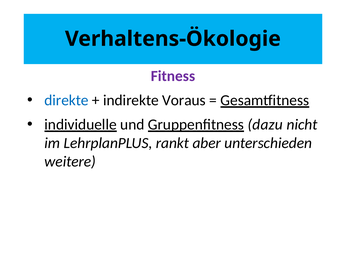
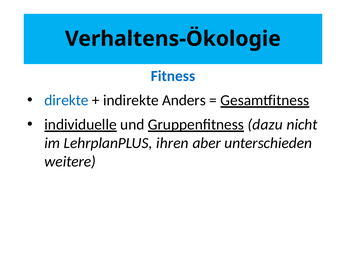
Fitness colour: purple -> blue (173, 76)
Voraus: Voraus -> Anders (184, 100)
rankt: rankt -> ihren (172, 143)
